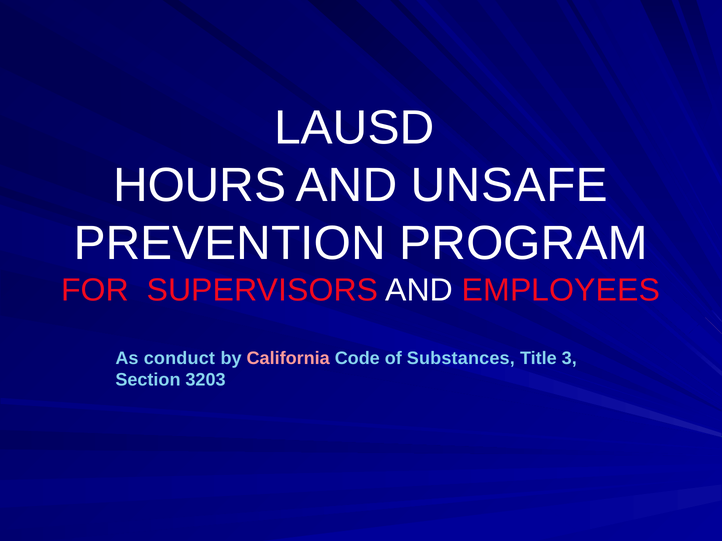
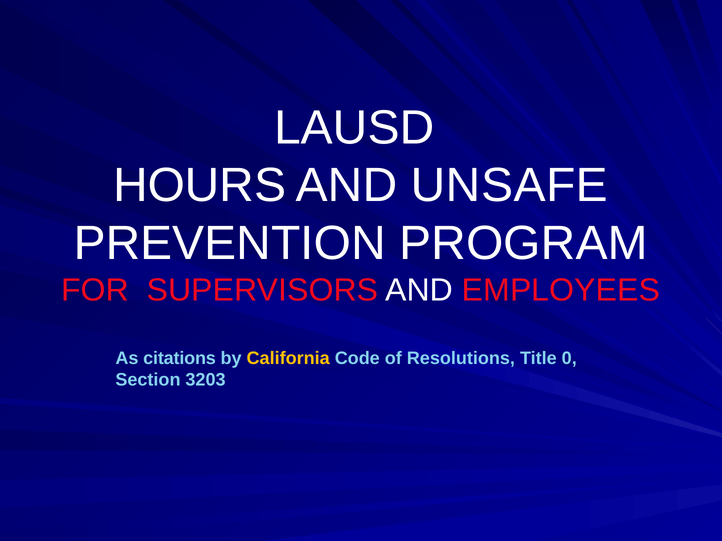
conduct: conduct -> citations (180, 359)
California colour: pink -> yellow (288, 359)
Substances: Substances -> Resolutions (461, 359)
3: 3 -> 0 (569, 359)
